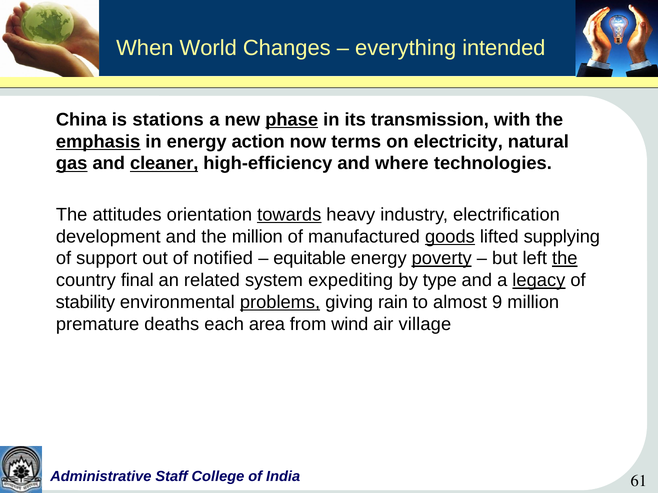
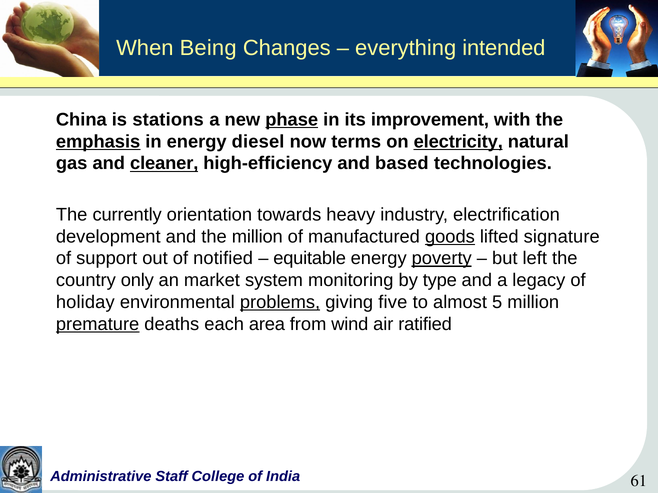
World: World -> Being (208, 48)
transmission: transmission -> improvement (430, 120)
action: action -> diesel (258, 142)
electricity underline: none -> present (458, 142)
gas underline: present -> none (72, 164)
where: where -> based (402, 164)
attitudes: attitudes -> currently (127, 215)
towards underline: present -> none (289, 215)
supplying: supplying -> signature (562, 237)
the underline: present -> none (565, 259)
final: final -> only (137, 281)
related: related -> market (212, 281)
expediting: expediting -> monitoring (351, 281)
legacy underline: present -> none (539, 281)
stability: stability -> holiday (85, 303)
rain: rain -> five (393, 303)
9: 9 -> 5 (497, 303)
premature underline: none -> present (98, 325)
village: village -> ratified (425, 325)
